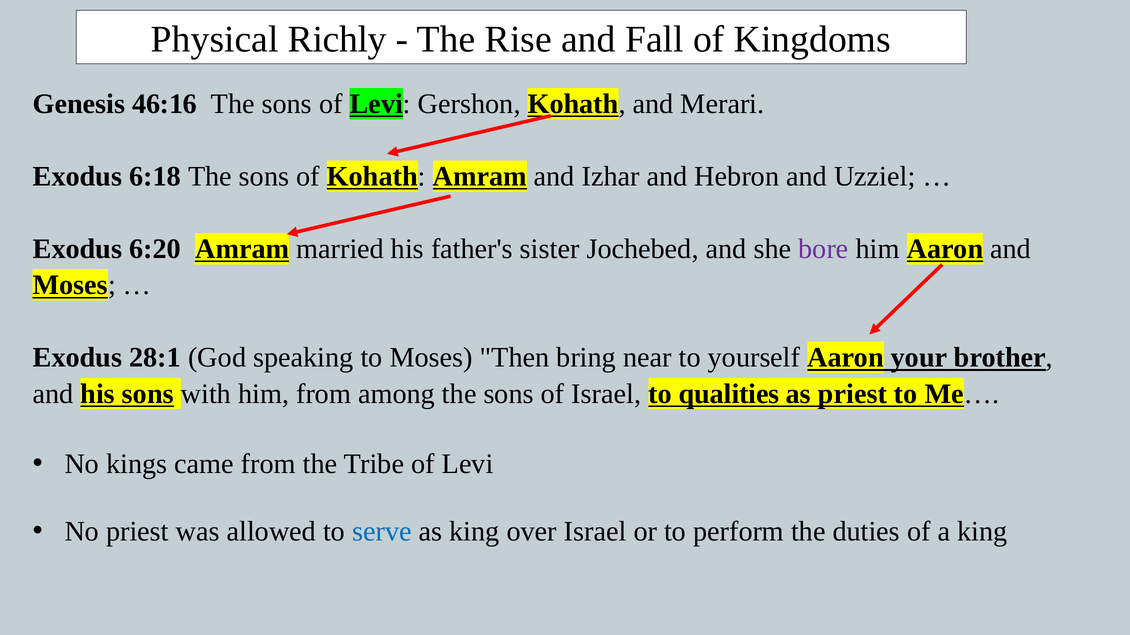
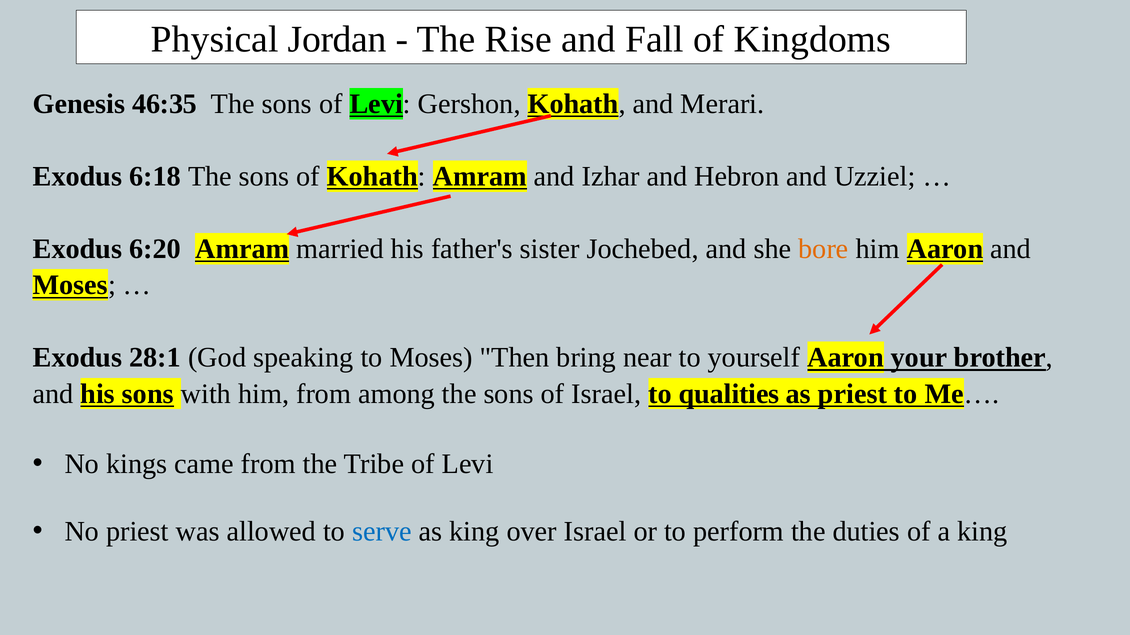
Richly: Richly -> Jordan (337, 39)
46:16: 46:16 -> 46:35 (165, 104)
bore colour: purple -> orange (823, 249)
